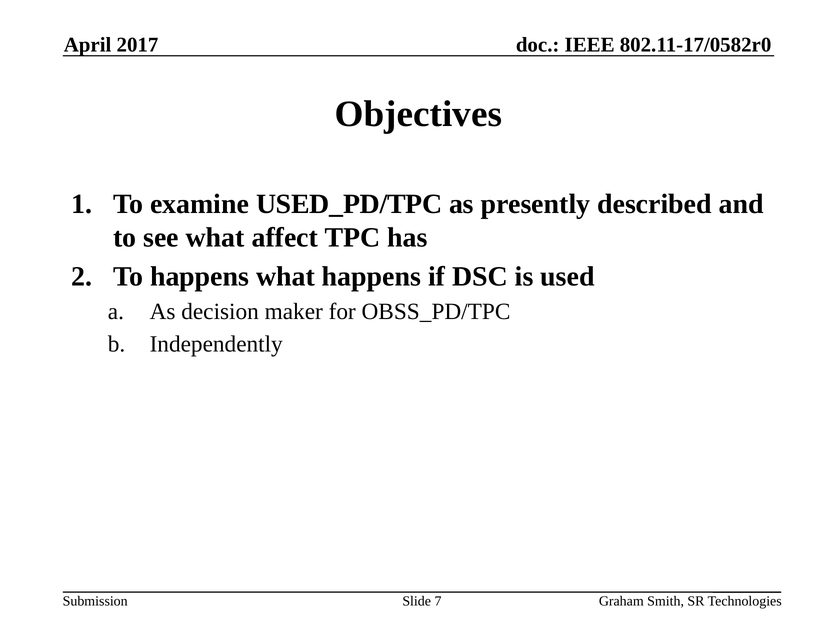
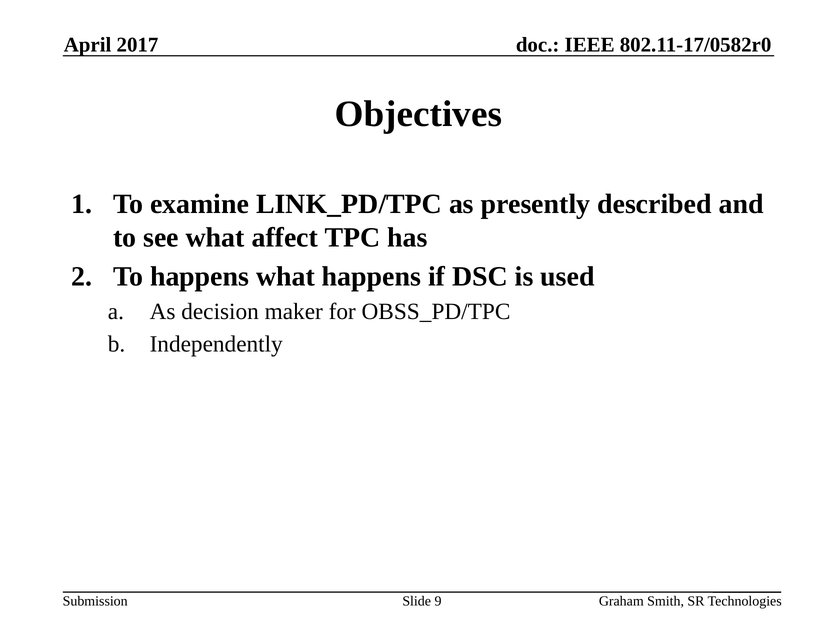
USED_PD/TPC: USED_PD/TPC -> LINK_PD/TPC (349, 204)
7: 7 -> 9 (438, 602)
